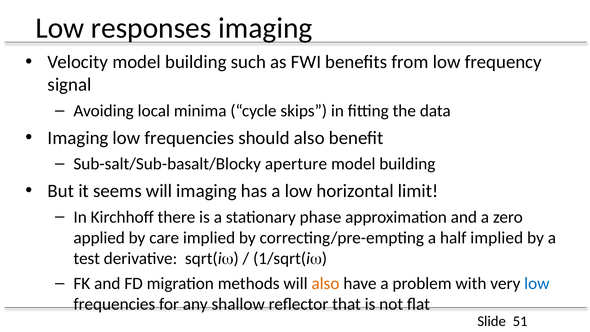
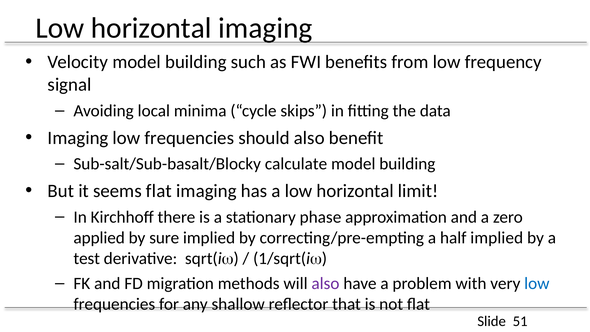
responses: responses -> horizontal (151, 28)
aperture: aperture -> calculate (296, 164)
seems will: will -> flat (159, 191)
care: care -> sure (164, 238)
also colour: orange -> purple (325, 284)
